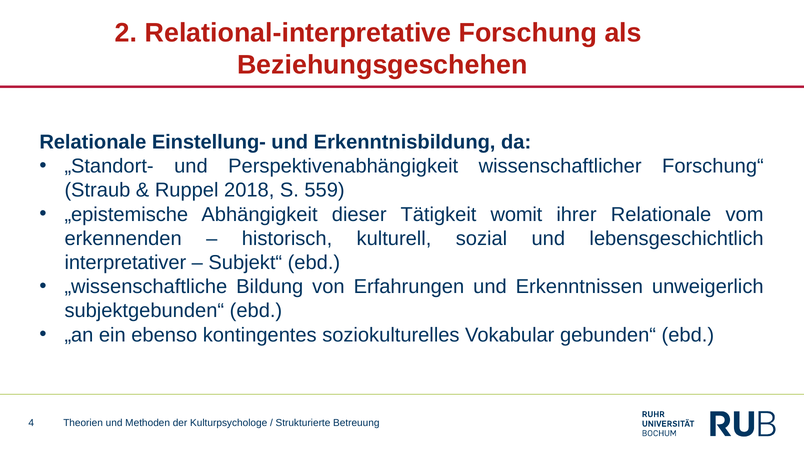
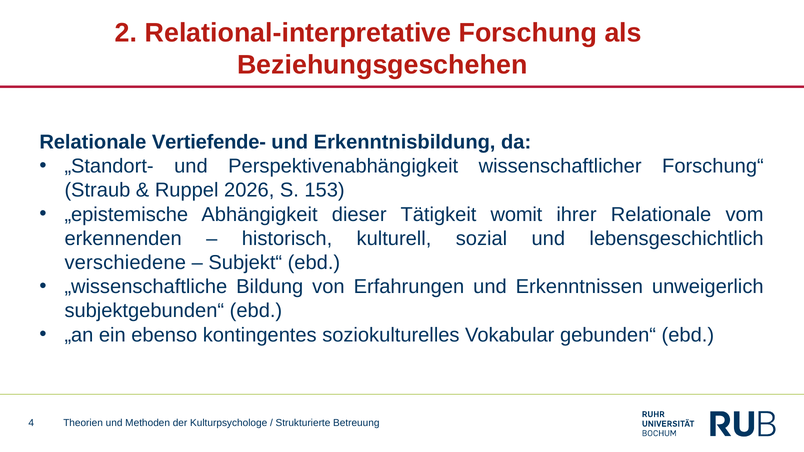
Einstellung-: Einstellung- -> Vertiefende- (209, 142)
2018: 2018 -> 2026 (249, 190)
559: 559 -> 153 (325, 190)
interpretativer: interpretativer -> verschiedene (125, 263)
